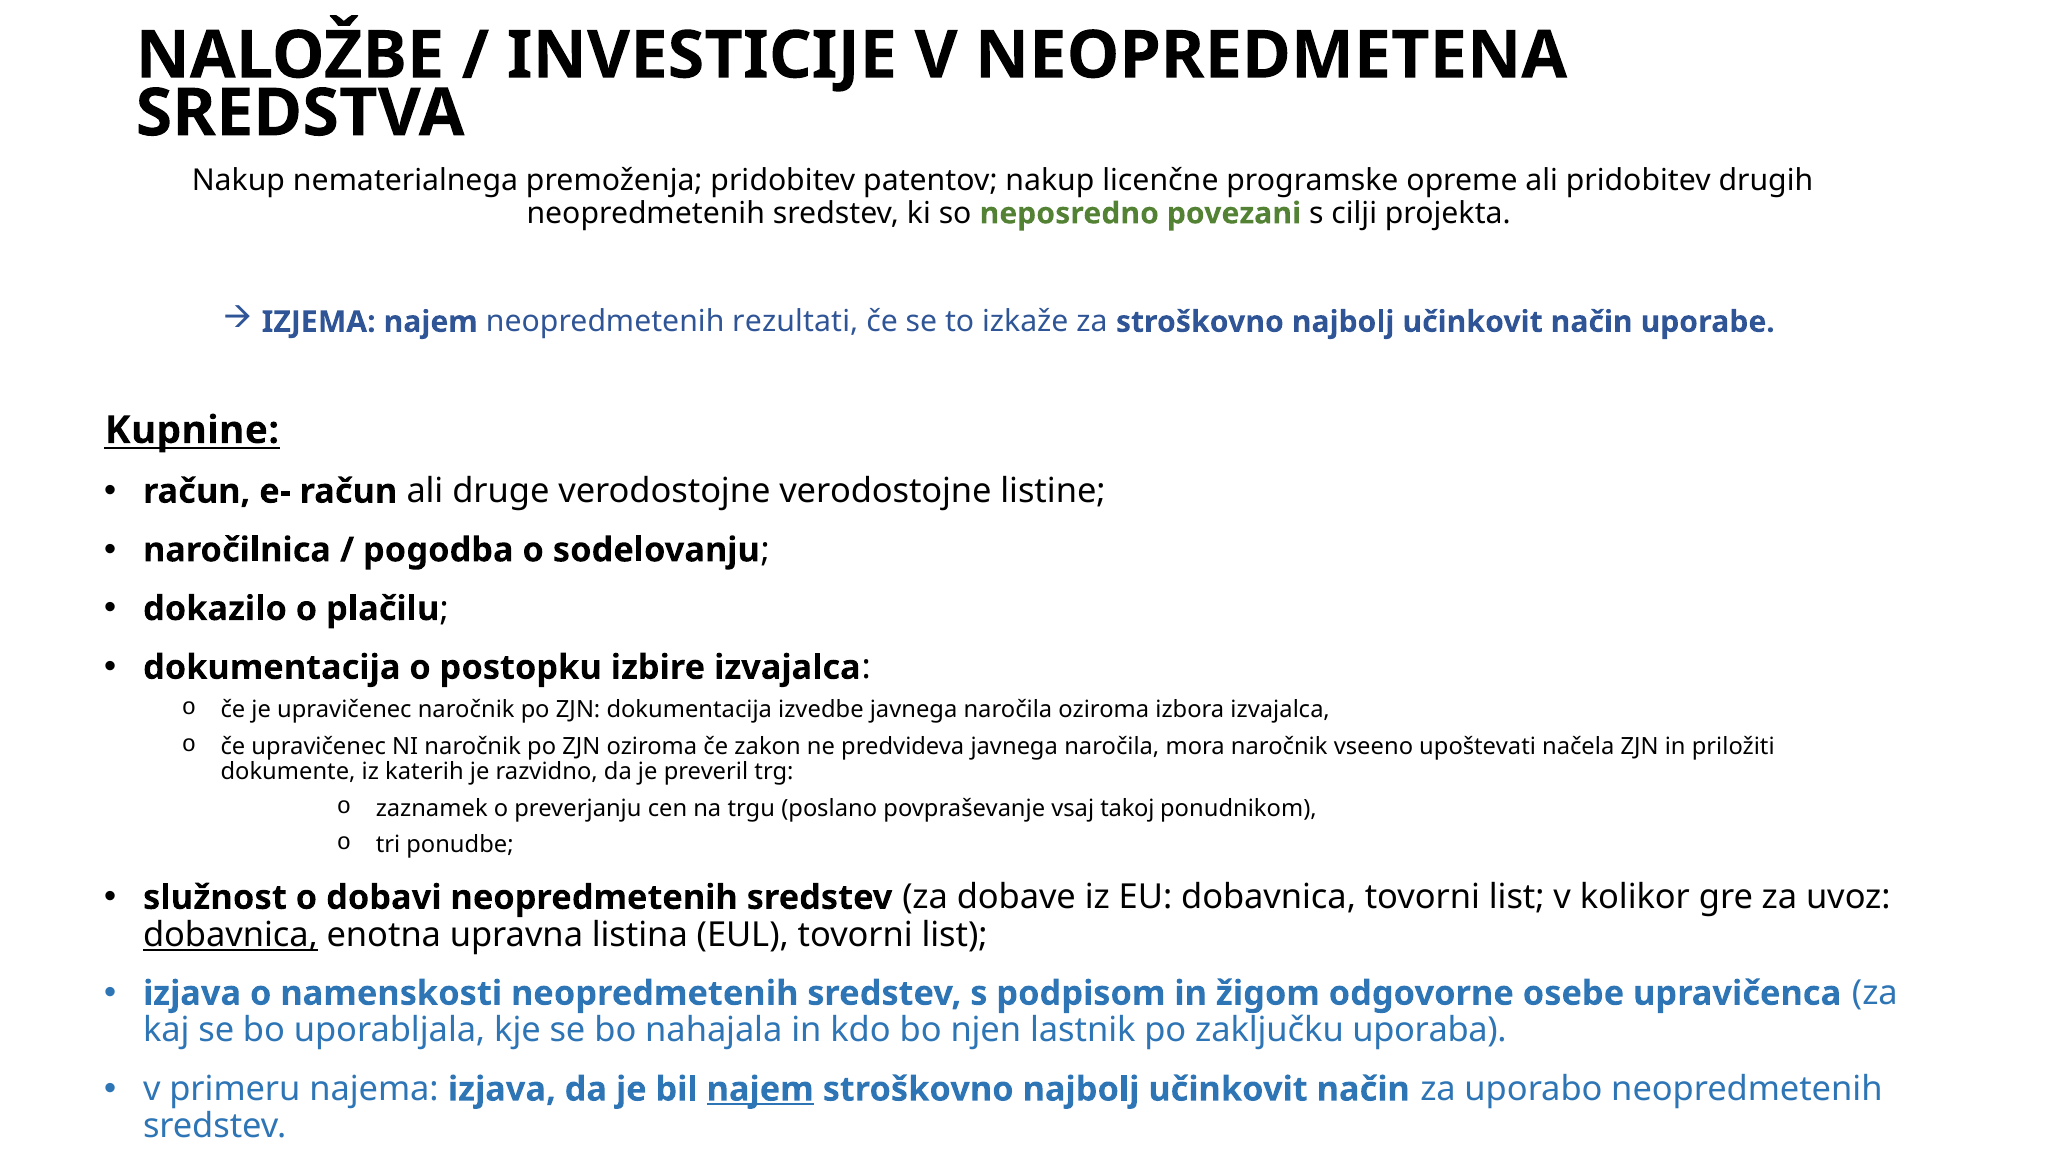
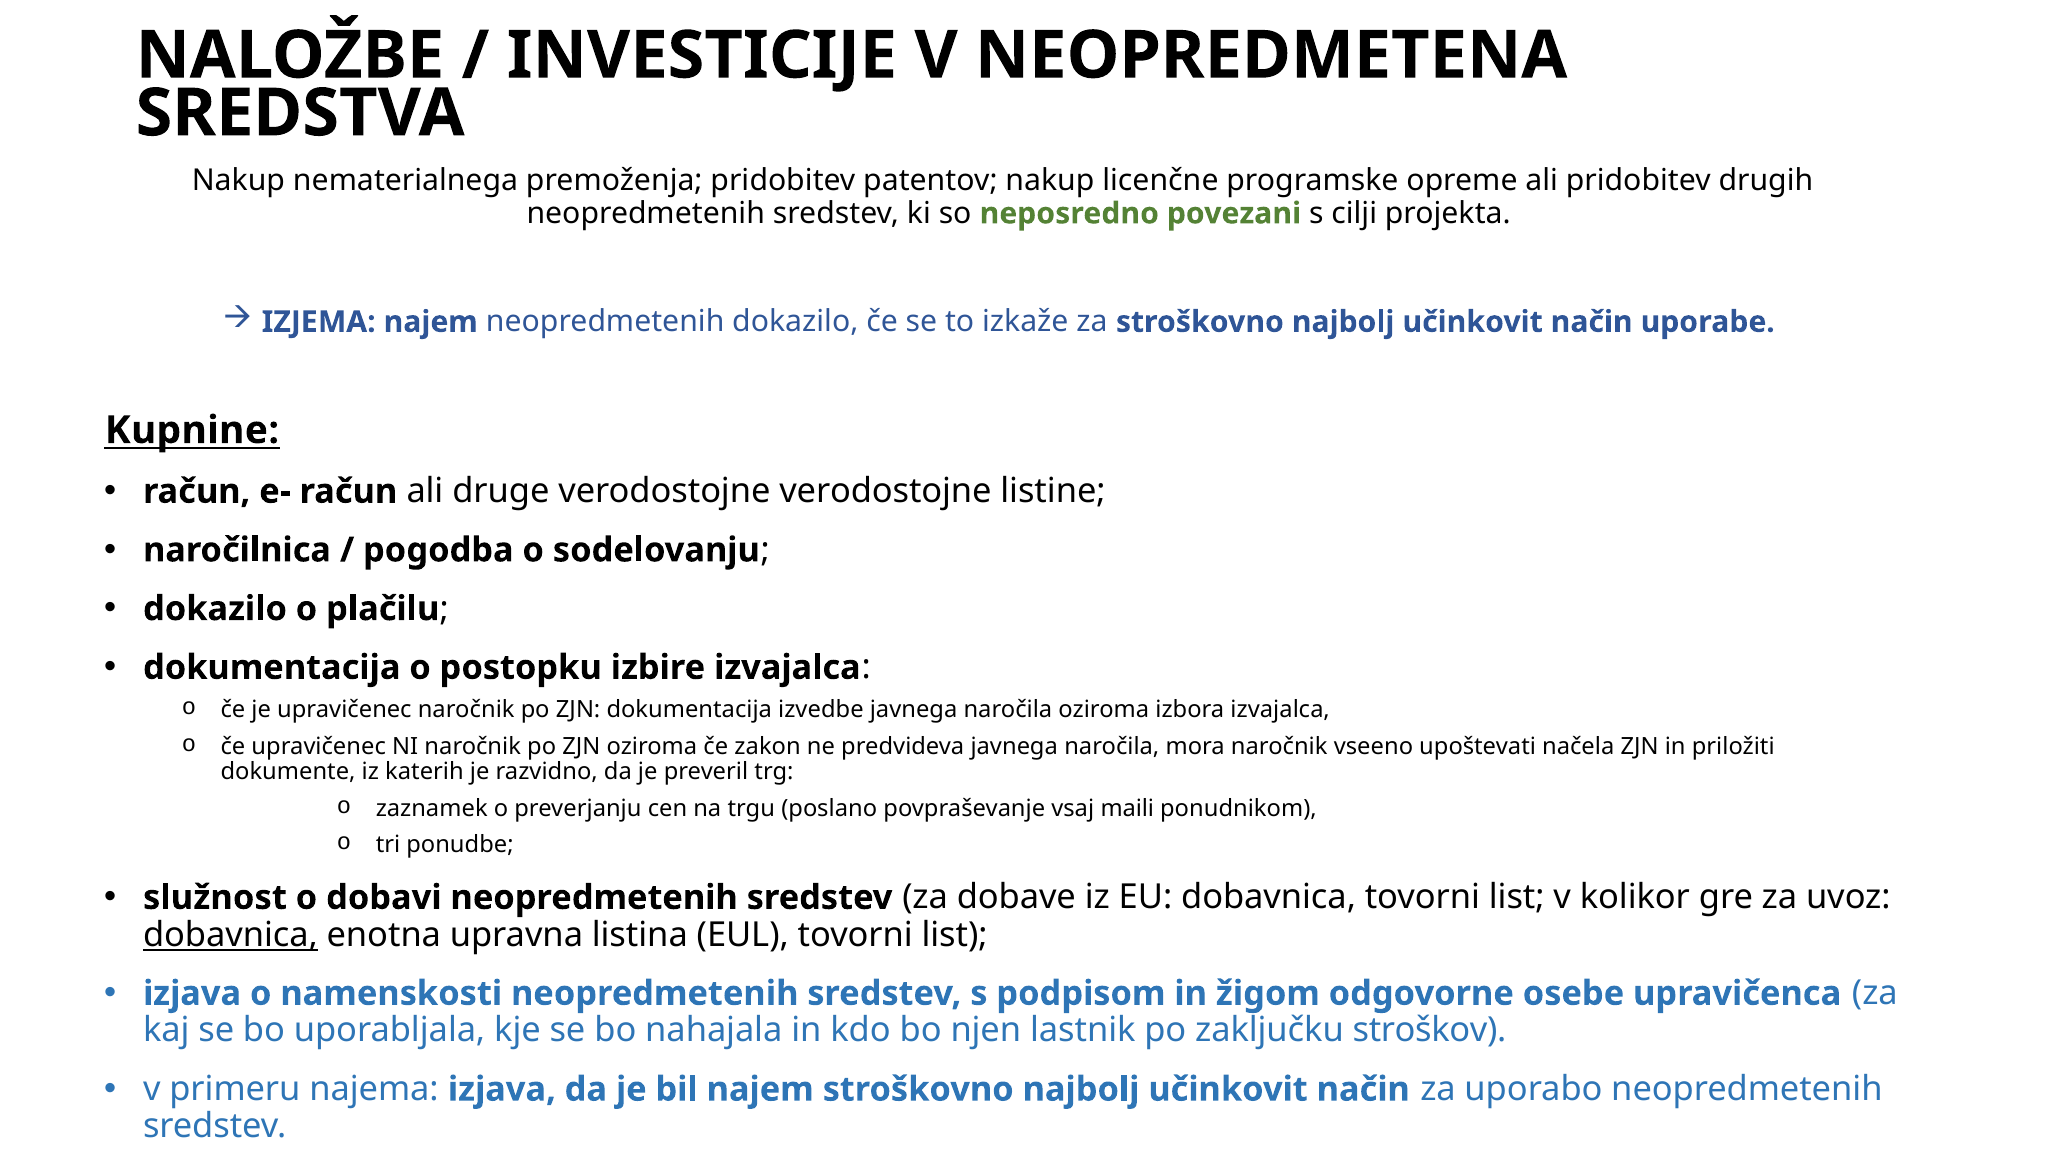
neopredmetenih rezultati: rezultati -> dokazilo (795, 322)
takoj: takoj -> maili (1127, 808)
uporaba: uporaba -> stroškov (1429, 1030)
najem underline: present -> none (760, 1089)
